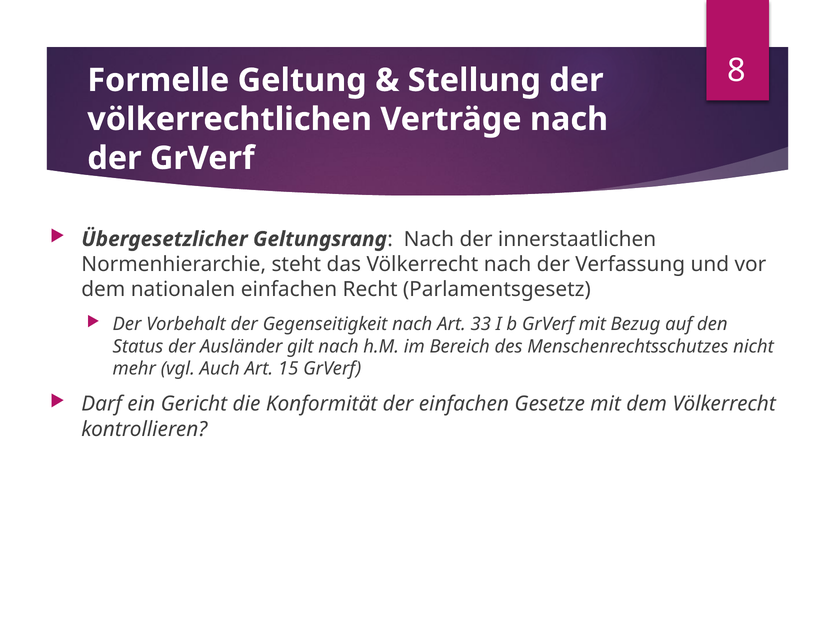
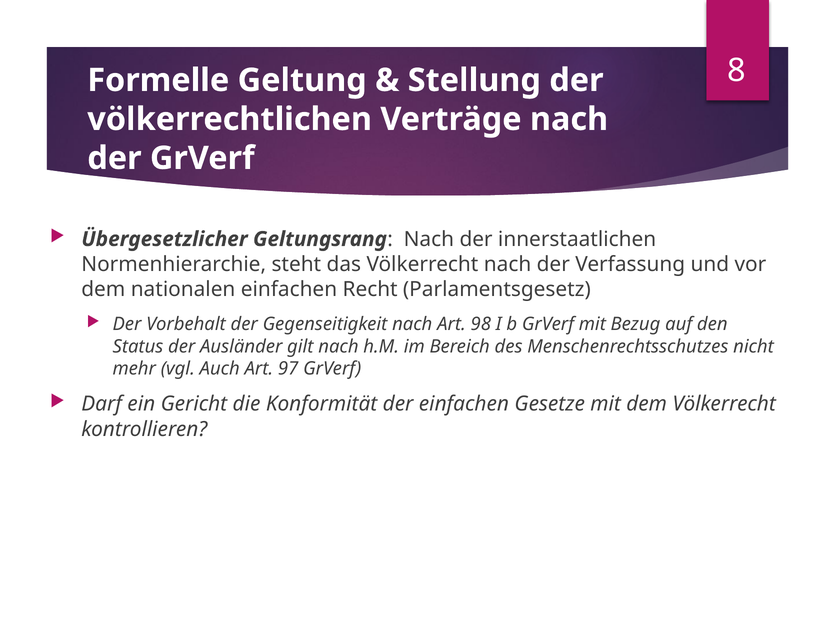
33: 33 -> 98 (481, 324)
15: 15 -> 97 (288, 368)
